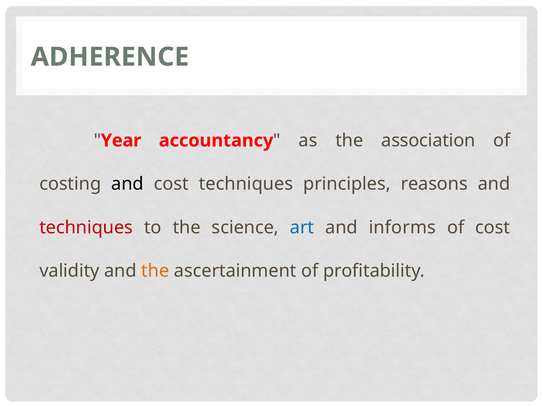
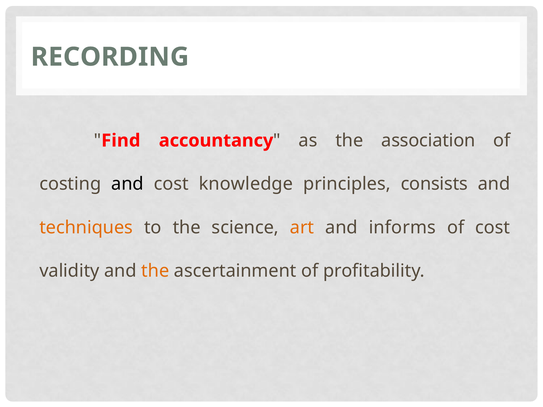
ADHERENCE: ADHERENCE -> RECORDING (110, 57)
Year: Year -> Find (121, 141)
cost techniques: techniques -> knowledge (246, 184)
reasons: reasons -> consists (434, 184)
techniques colour: red -> orange (86, 228)
art colour: blue -> orange (302, 228)
